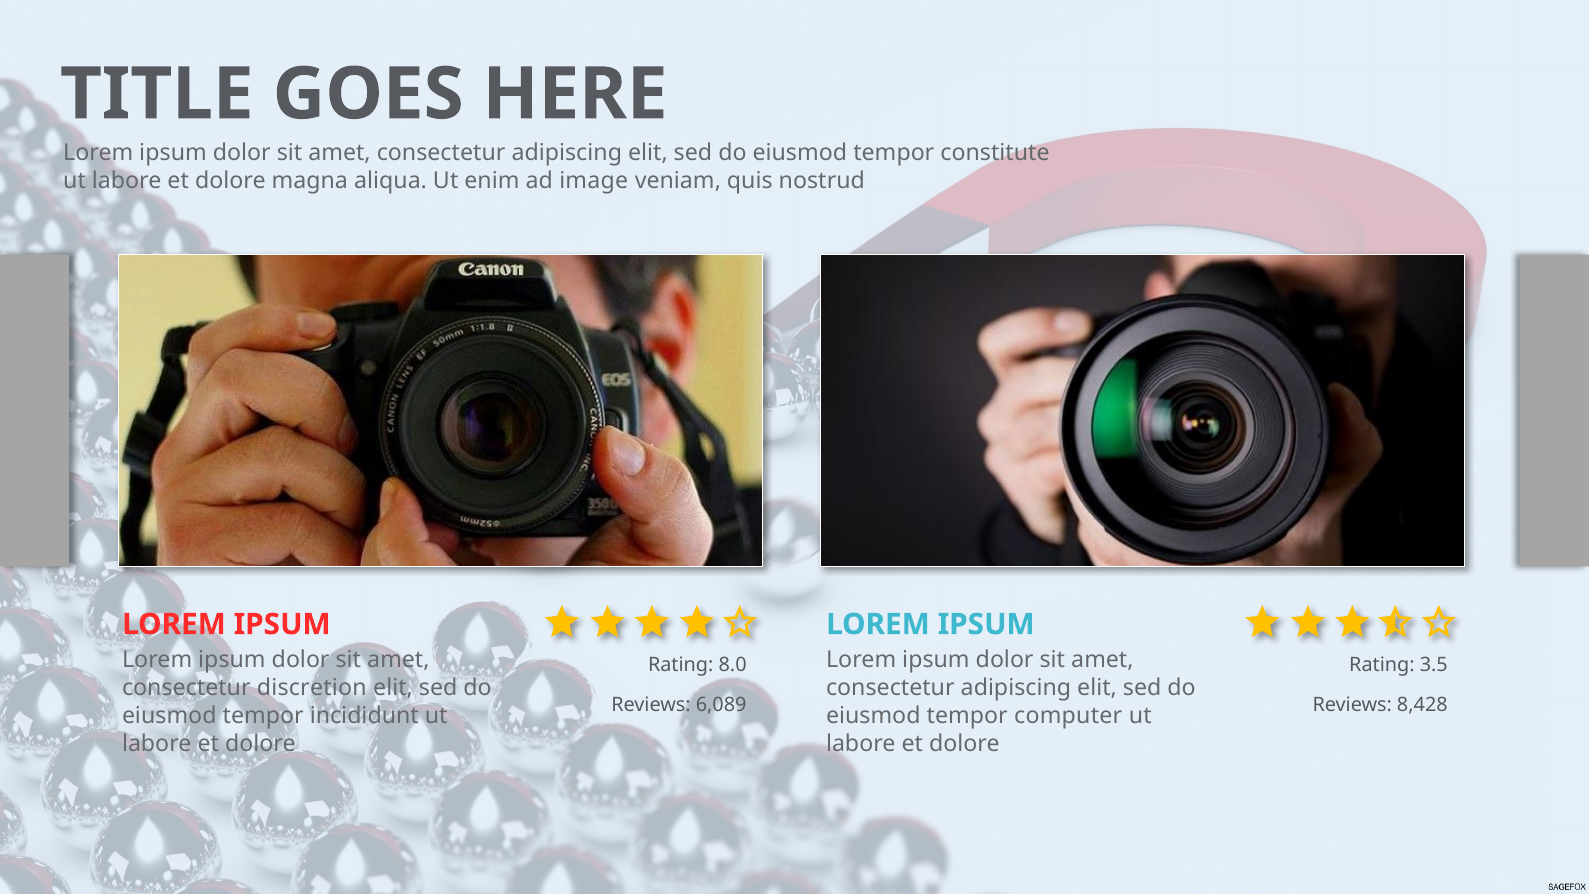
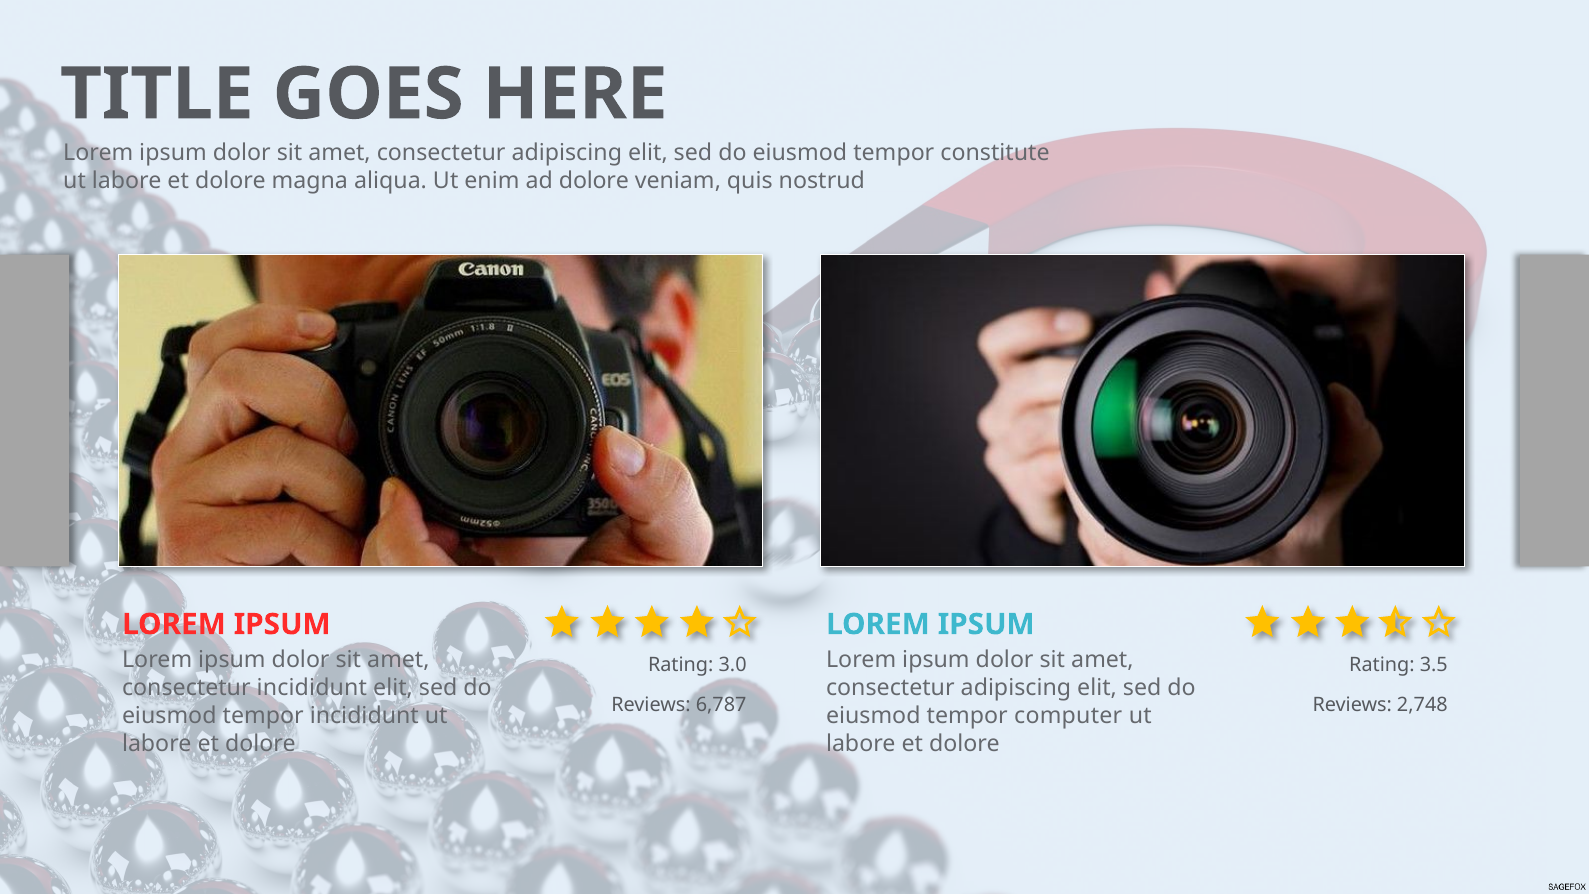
ad image: image -> dolore (594, 181)
8.0: 8.0 -> 3.0 (733, 665)
consectetur discretion: discretion -> incididunt (312, 688)
6,089: 6,089 -> 6,787 (721, 705)
8,428: 8,428 -> 2,748 (1422, 705)
